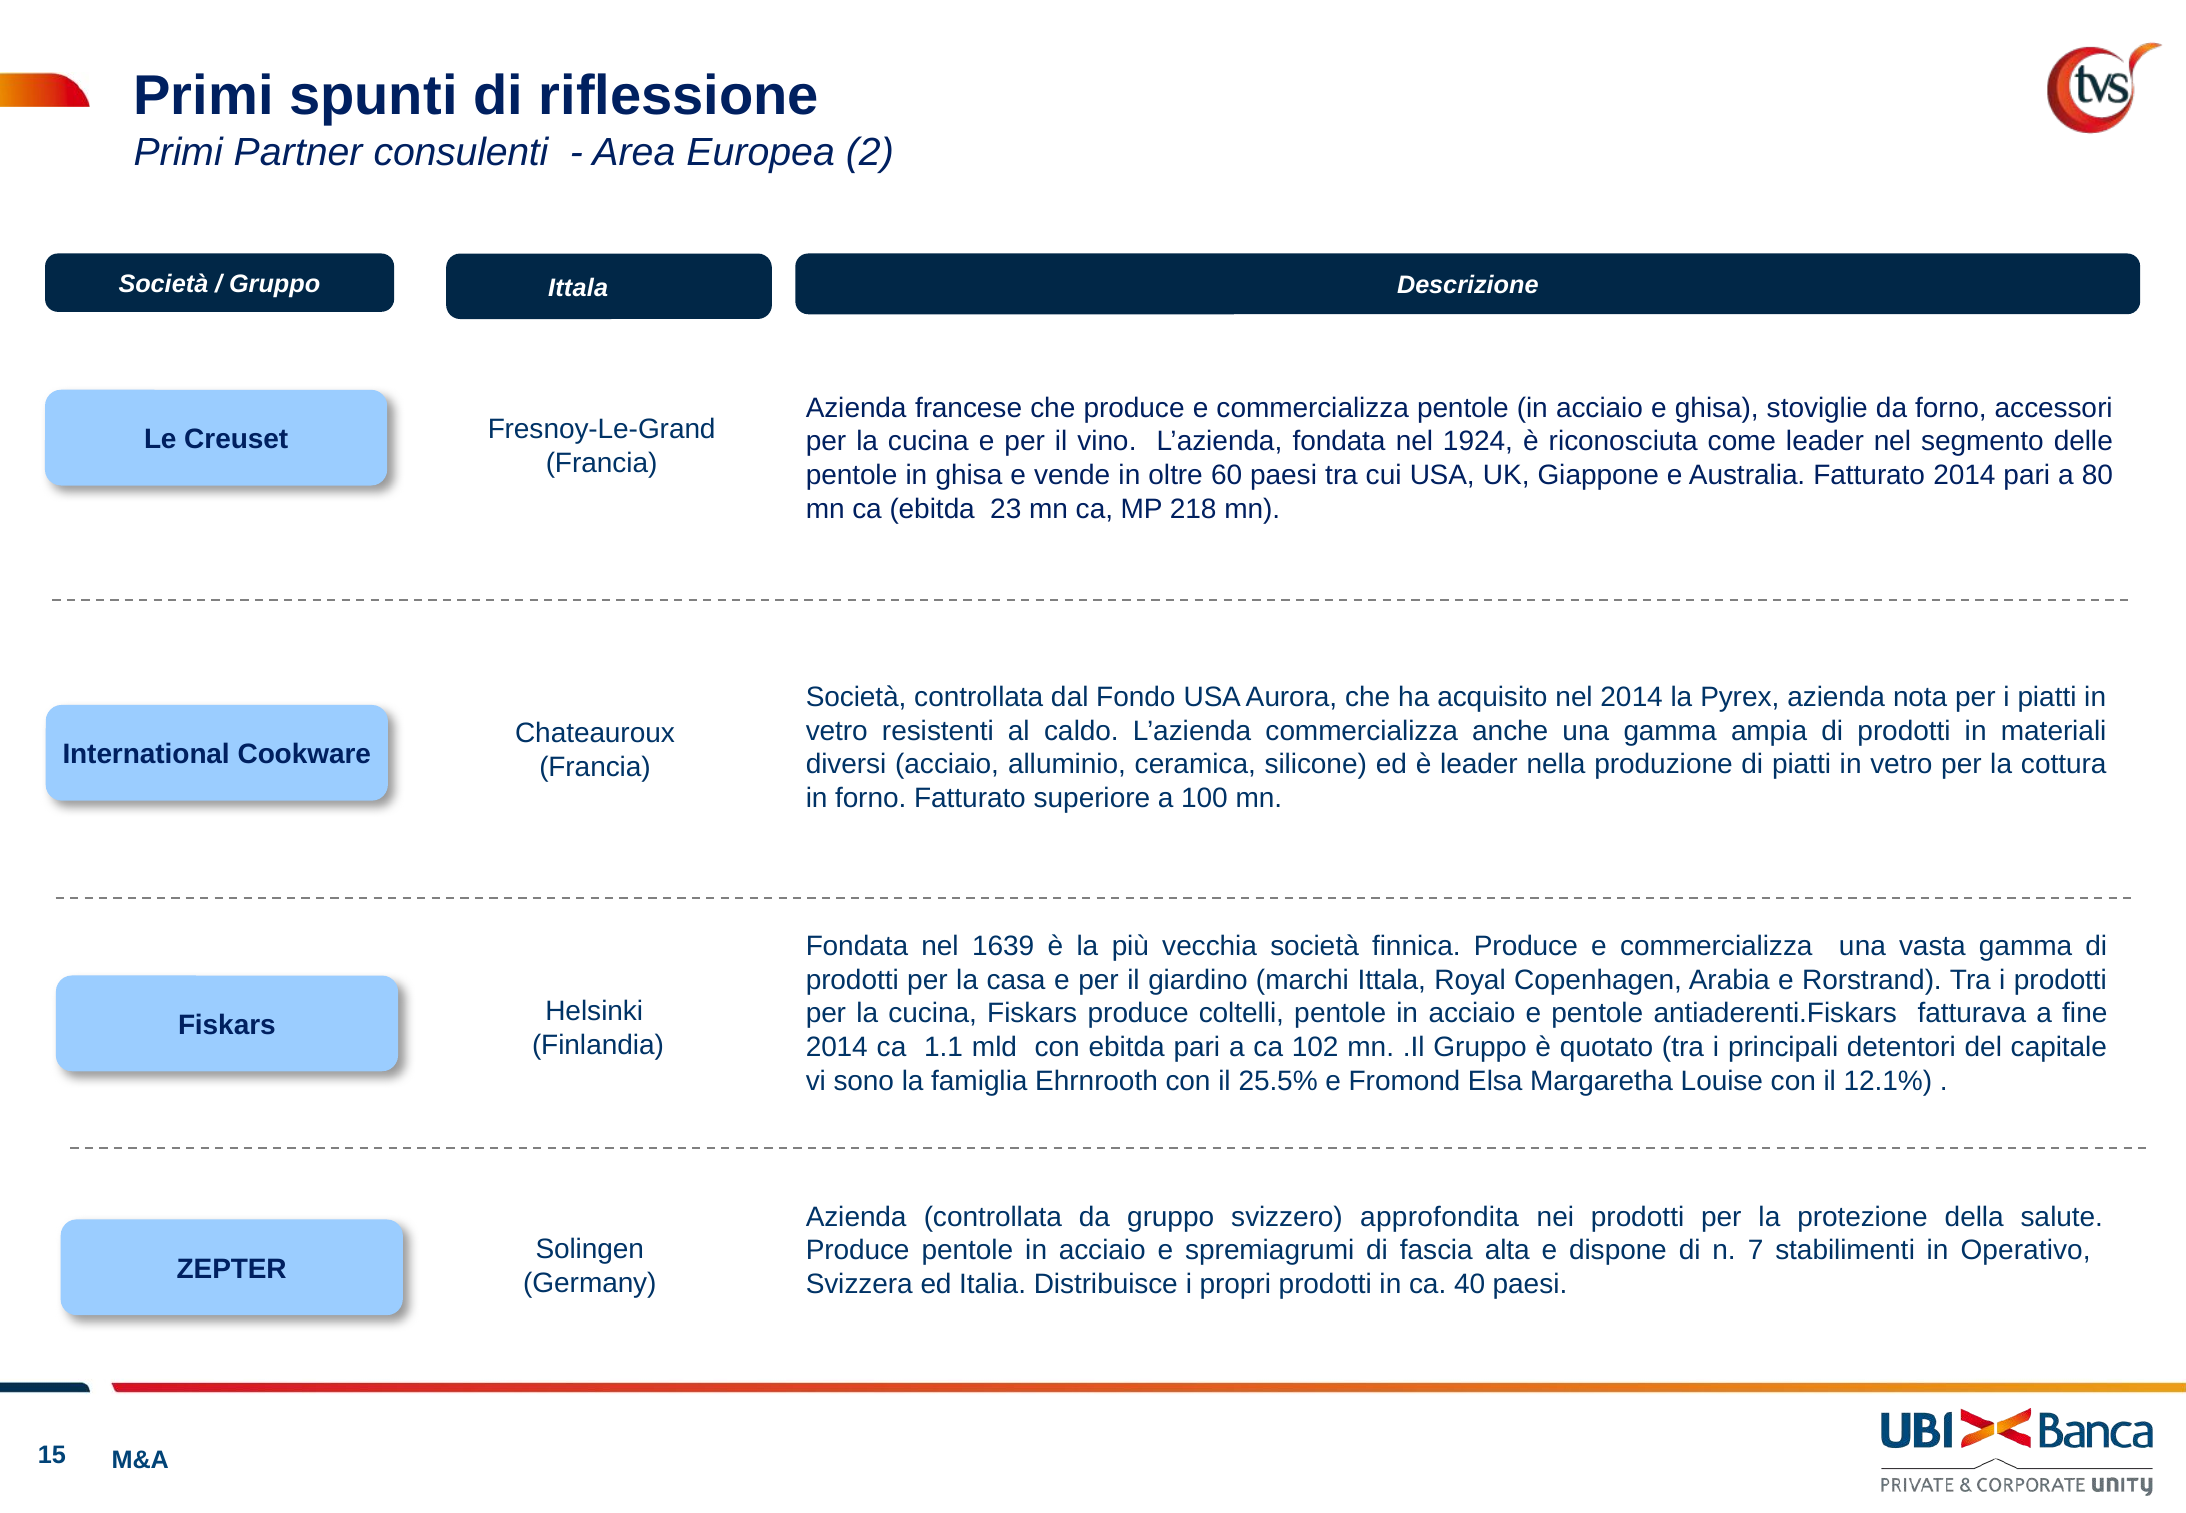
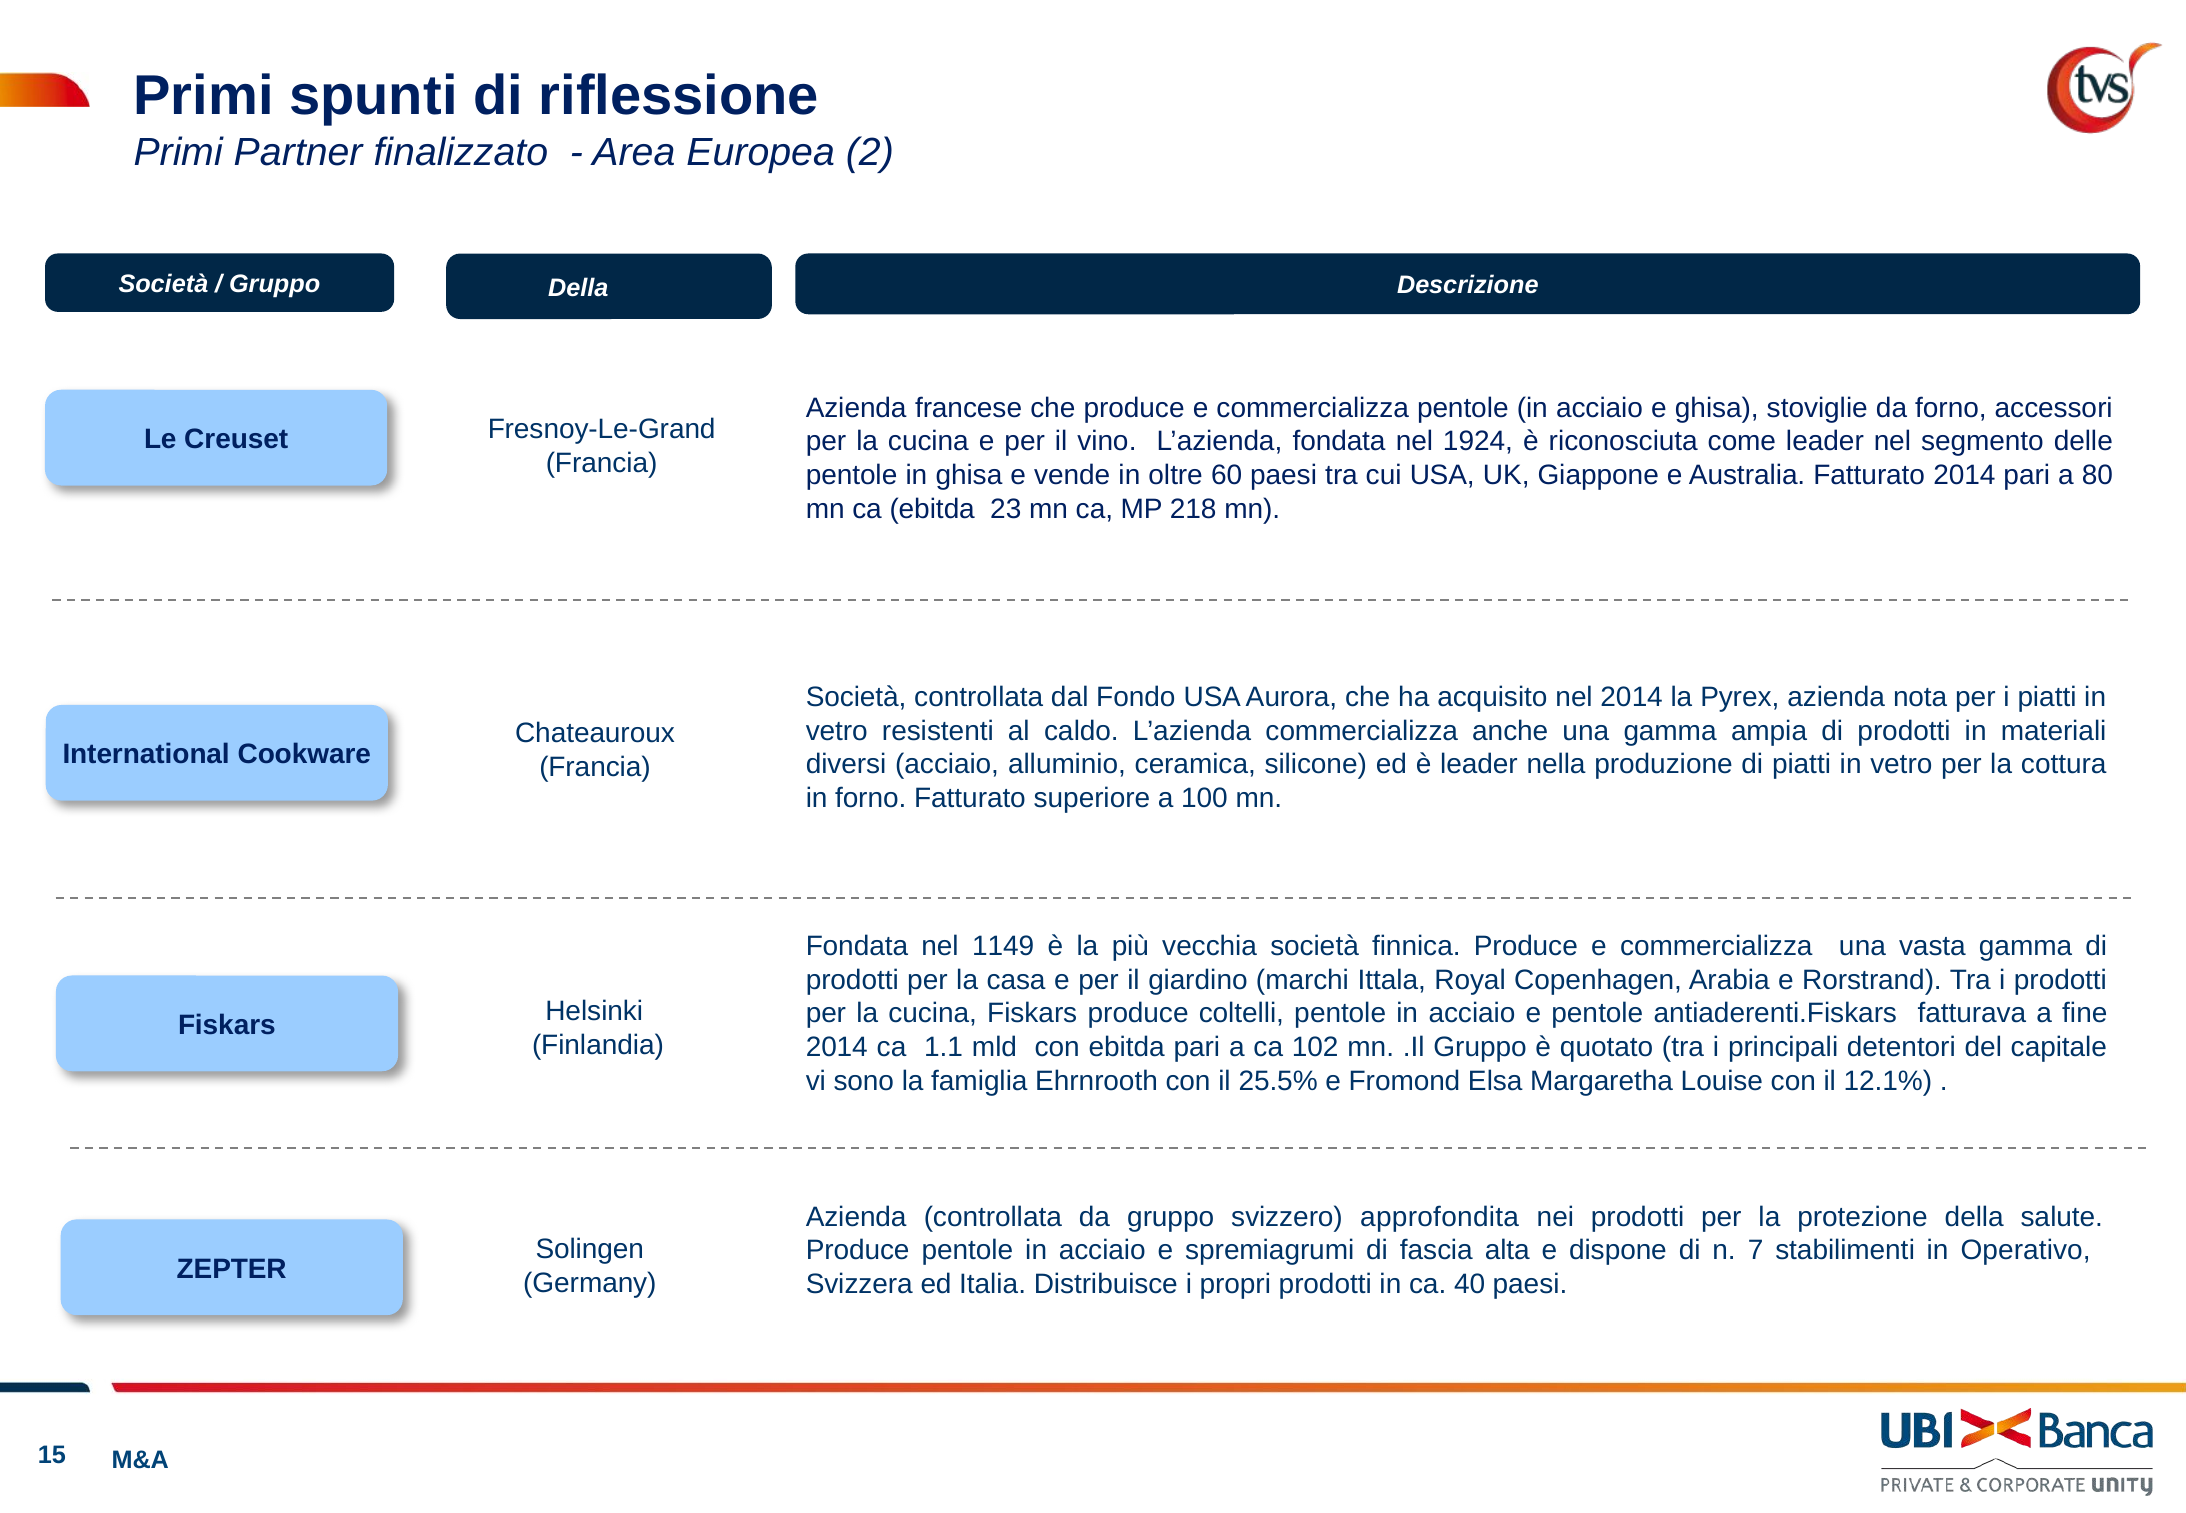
consulenti: consulenti -> finalizzato (461, 152)
Ittala: Ittala -> Della (578, 288)
1639: 1639 -> 1149 (1003, 947)
